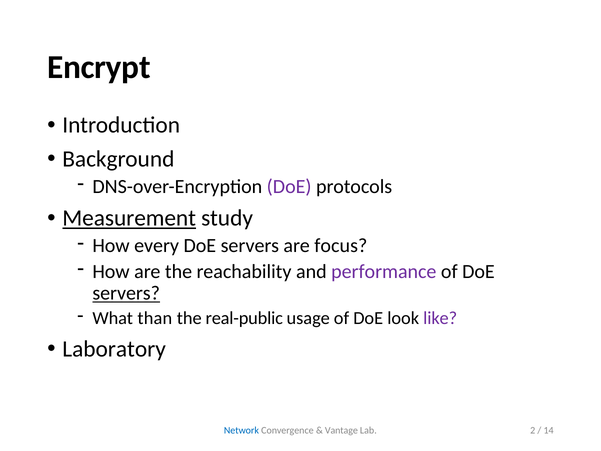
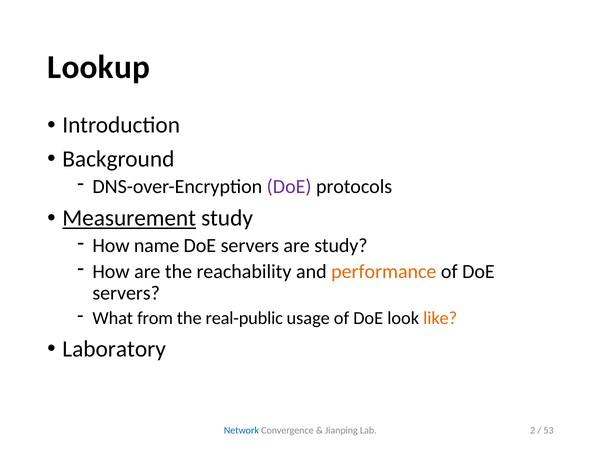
Encrypt: Encrypt -> Lookup (99, 67)
every: every -> name (157, 246)
are focus: focus -> study (341, 246)
performance colour: purple -> orange (384, 272)
servers underline: present -> none (126, 293)
than: than -> from (155, 318)
like colour: purple -> orange (440, 318)
Vantage: Vantage -> Jianping (341, 430)
14: 14 -> 53 (549, 430)
